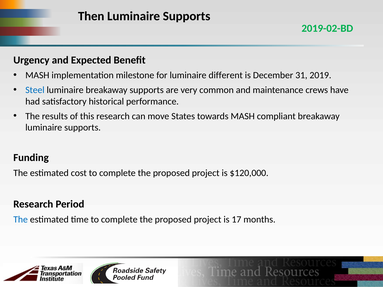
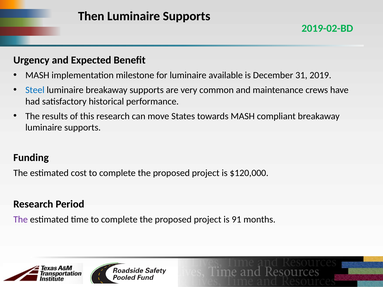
different: different -> available (226, 75)
The colour: blue -> purple (21, 220)
17: 17 -> 91 (236, 220)
